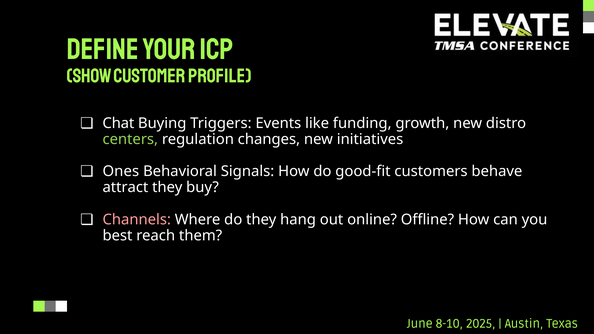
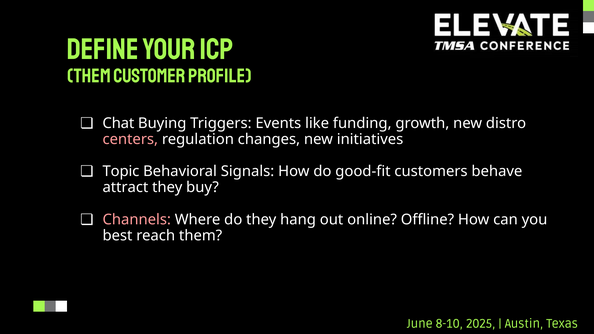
Show: Show -> Them (89, 76)
centers colour: light green -> pink (130, 139)
Ones: Ones -> Topic (121, 171)
